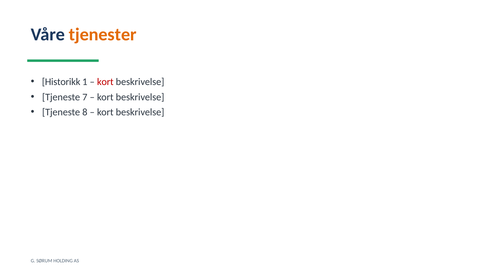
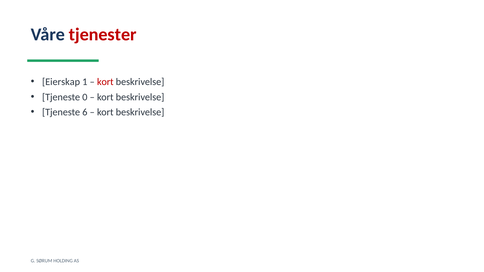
tjenester colour: orange -> red (103, 35)
Historikk: Historikk -> Eierskap (61, 82)
7: 7 -> 0 (85, 97)
8: 8 -> 6 (85, 112)
